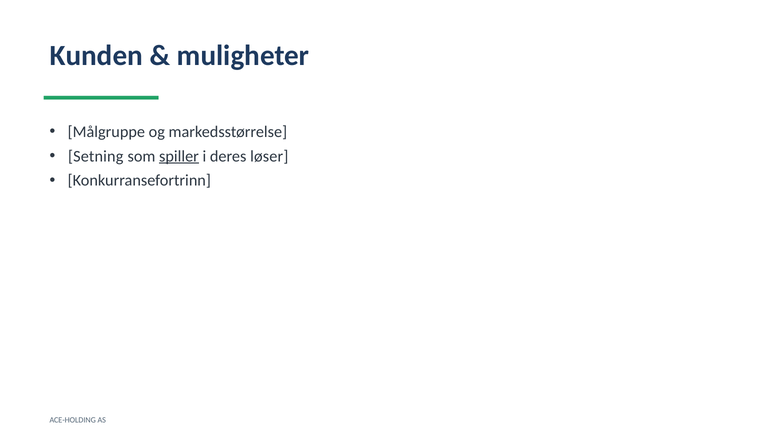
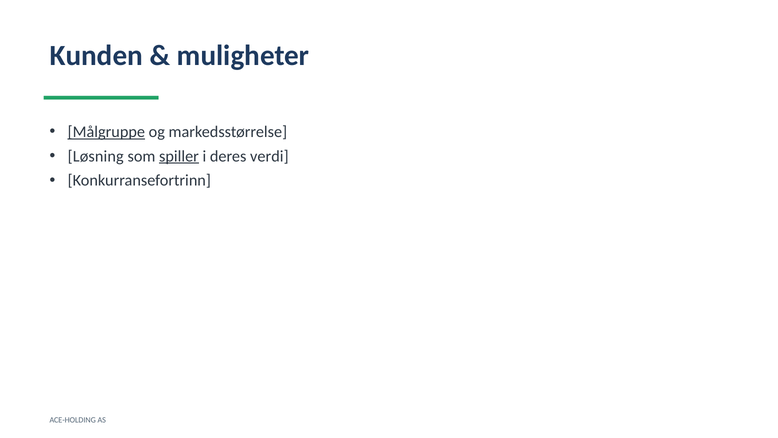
Målgruppe underline: none -> present (106, 132)
Setning: Setning -> Løsning (96, 156)
løser: løser -> verdi (269, 156)
